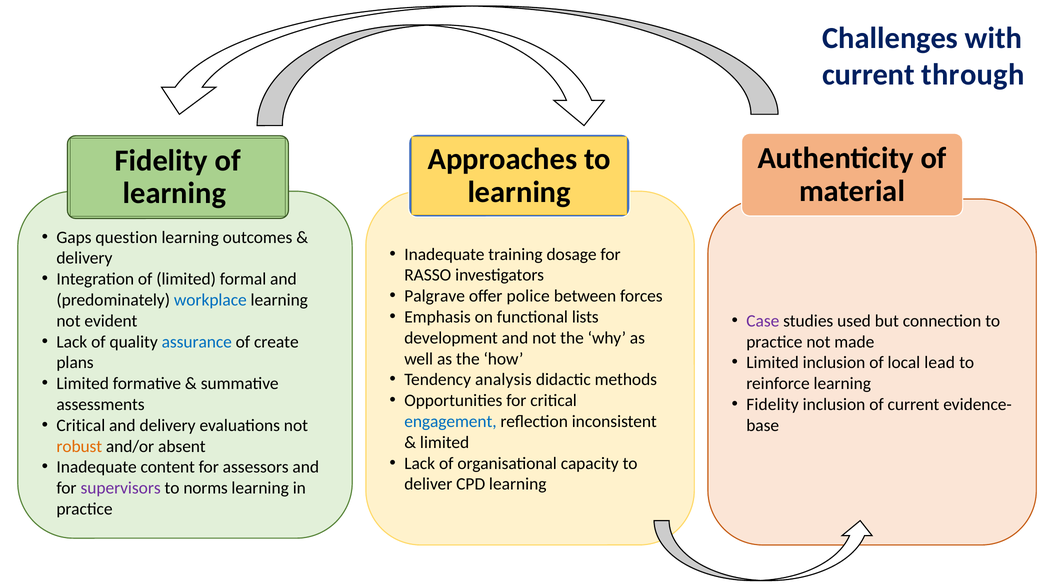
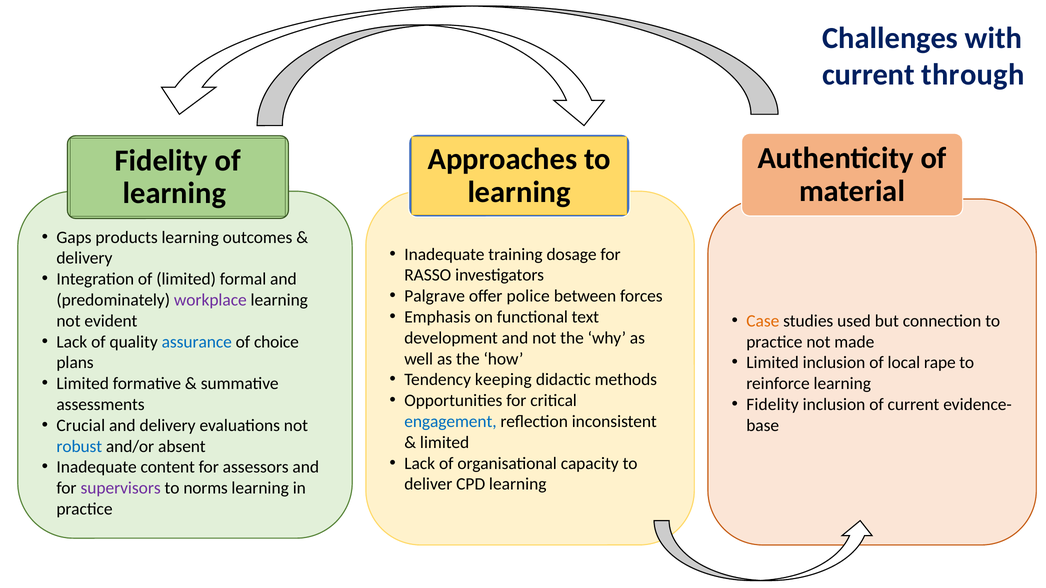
question: question -> products (127, 237)
workplace colour: blue -> purple (210, 300)
lists: lists -> text (585, 317)
Case colour: purple -> orange (763, 321)
create: create -> choice (276, 342)
lead: lead -> rape (940, 363)
analysis: analysis -> keeping (503, 380)
Critical: Critical -> Crucial (81, 426)
robust colour: orange -> blue (79, 447)
